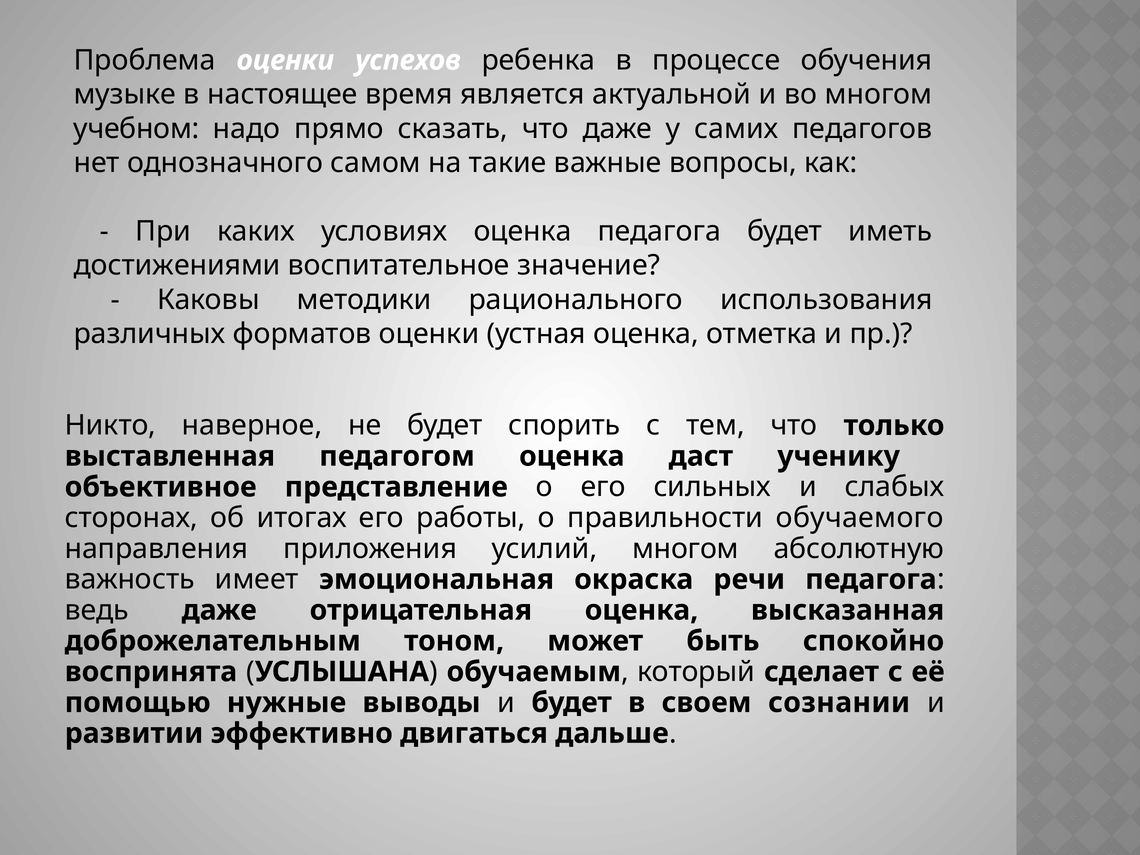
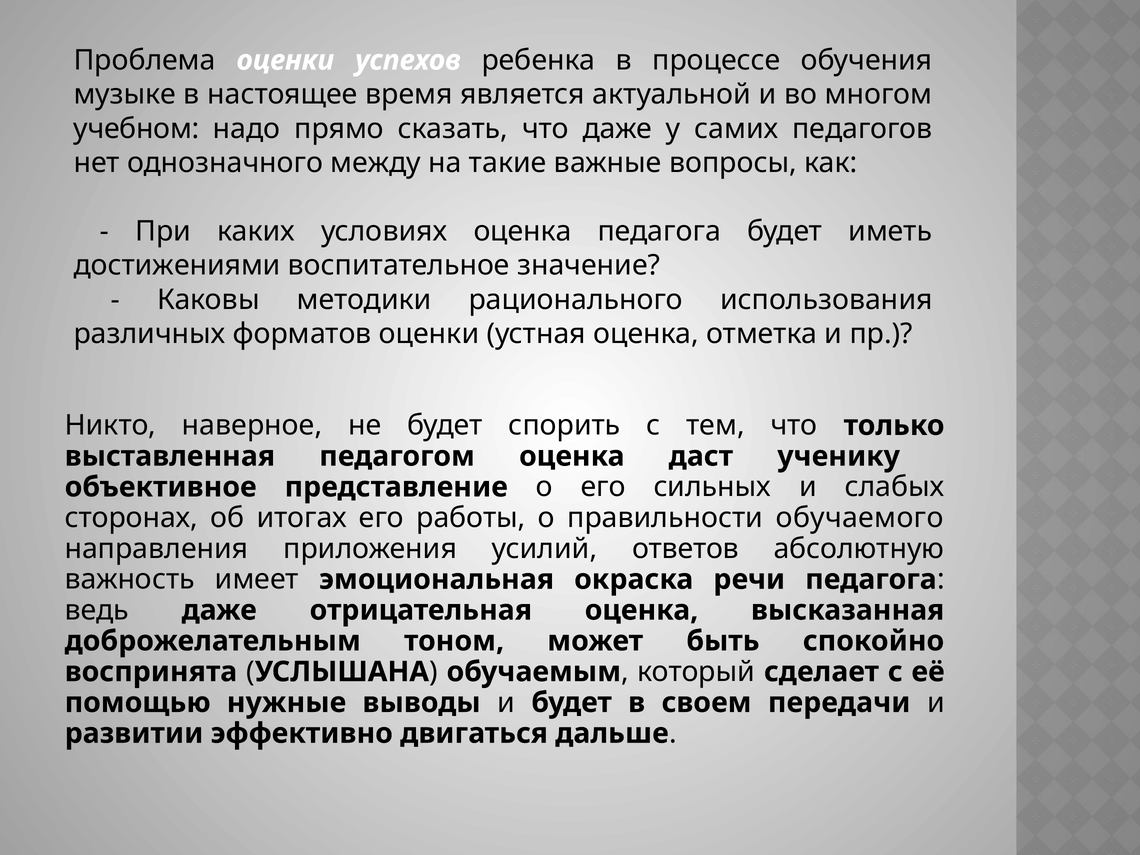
самом: самом -> между (376, 163)
усилий многом: многом -> ответов (686, 549)
сознании: сознании -> передачи (839, 703)
